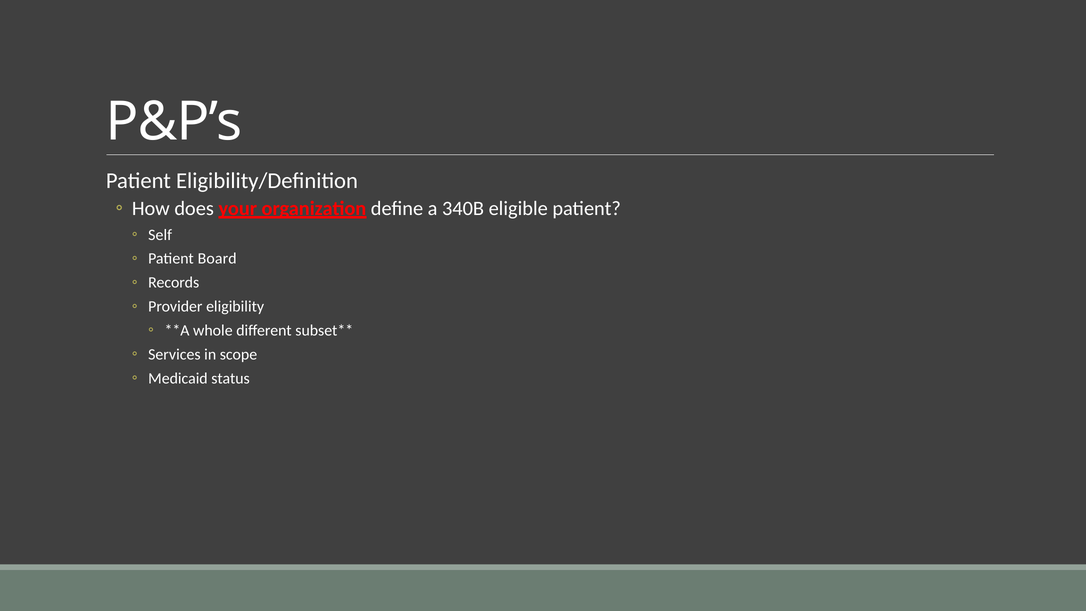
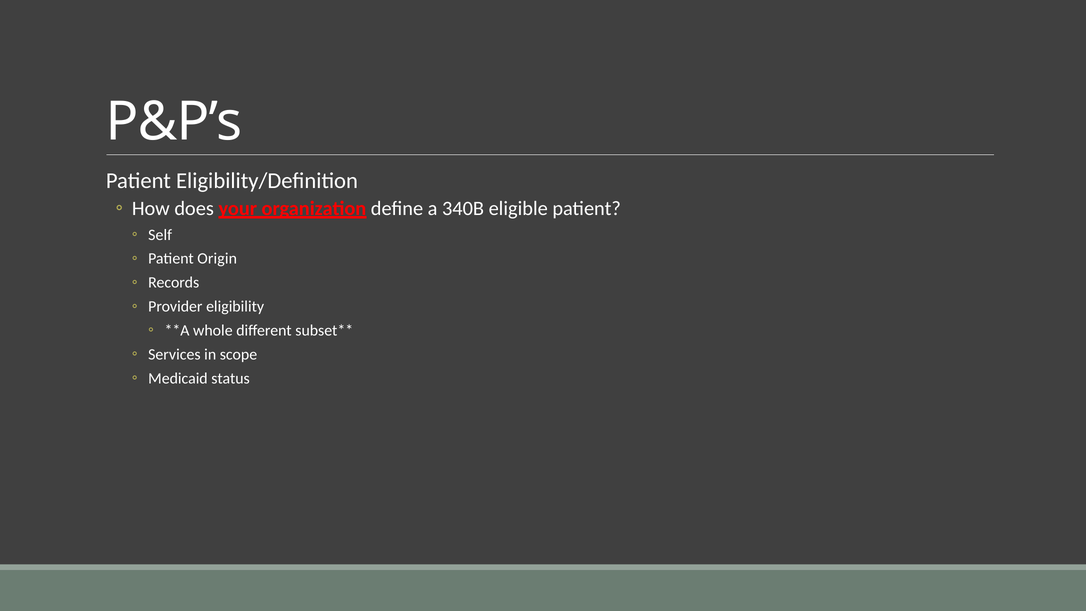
Board: Board -> Origin (217, 259)
